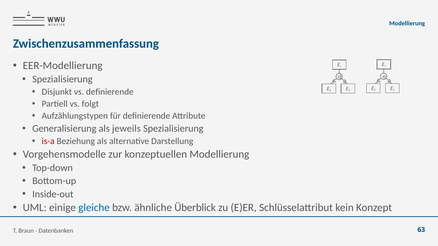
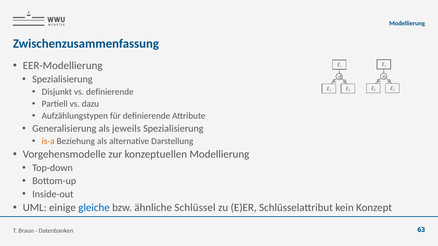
folgt: folgt -> dazu (90, 104)
is-a colour: red -> orange (48, 141)
Überblick: Überblick -> Schlüssel (195, 208)
